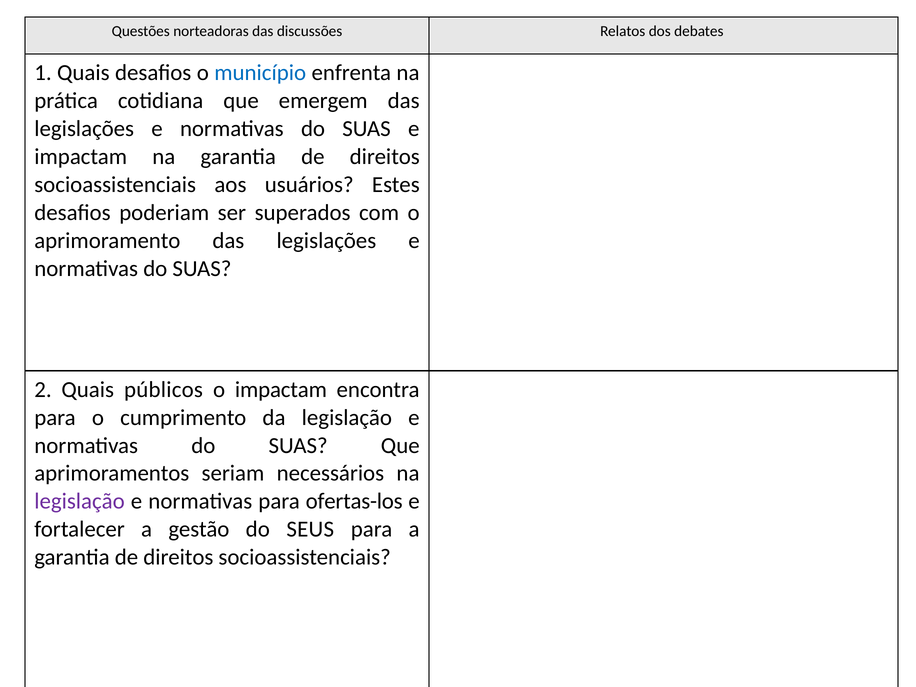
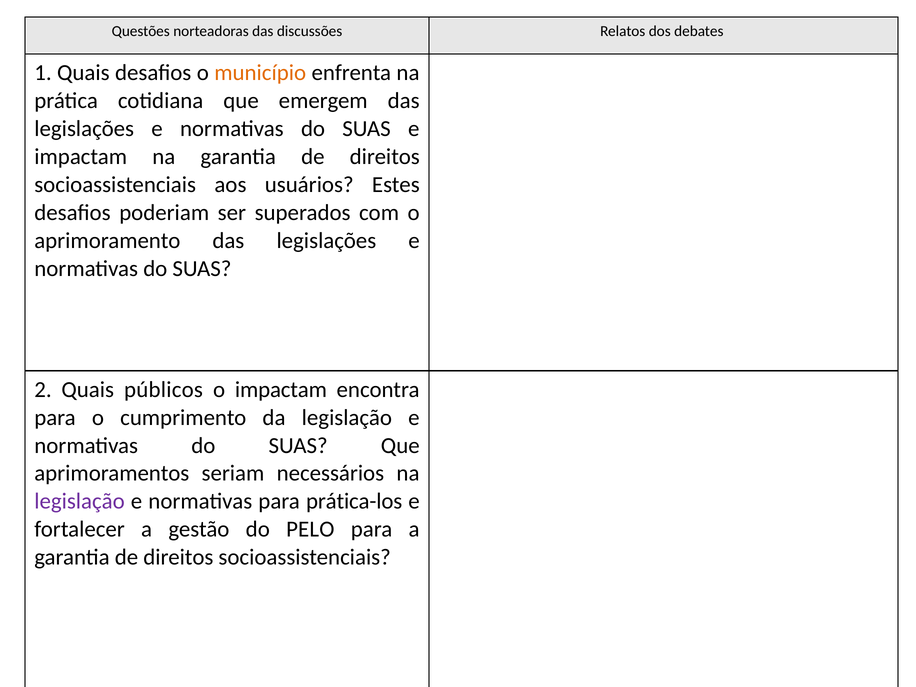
município colour: blue -> orange (260, 73)
ofertas-los: ofertas-los -> prática-los (354, 501)
SEUS: SEUS -> PELO (310, 529)
